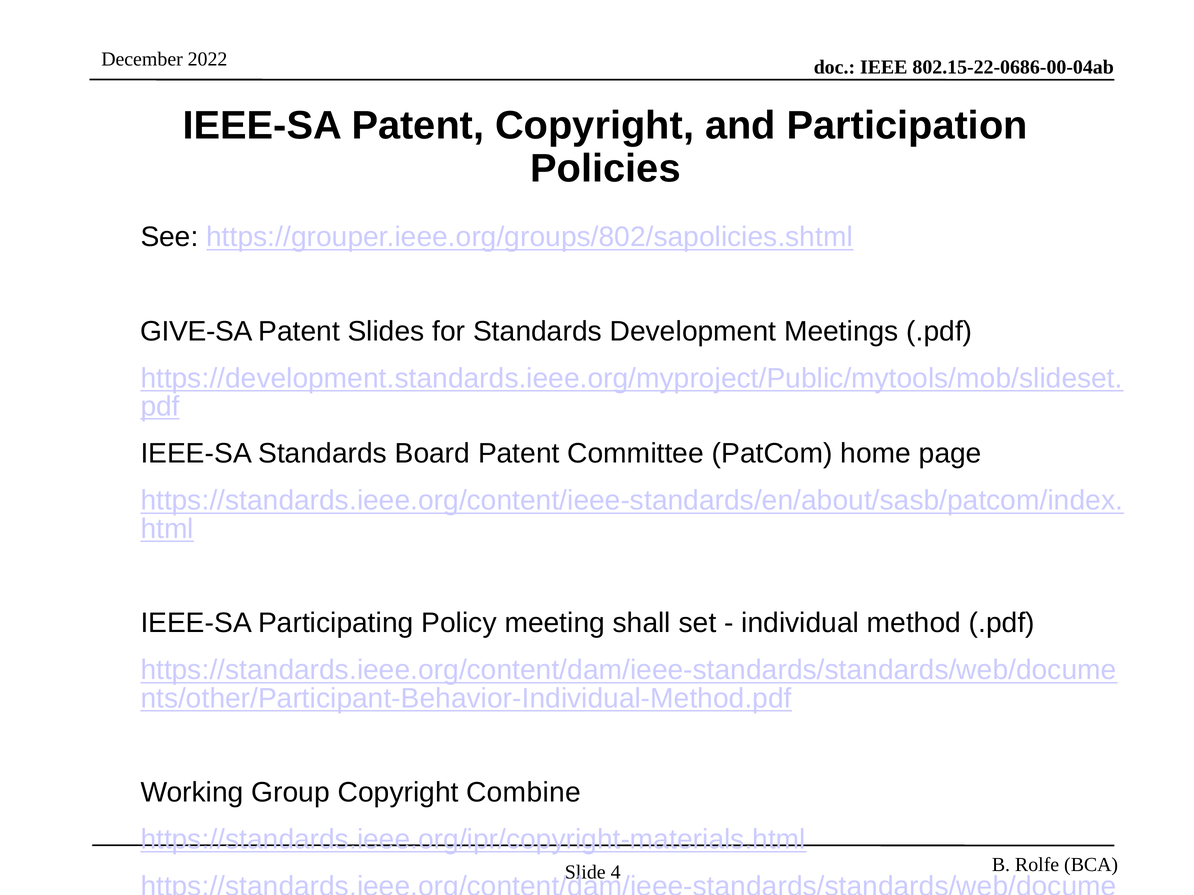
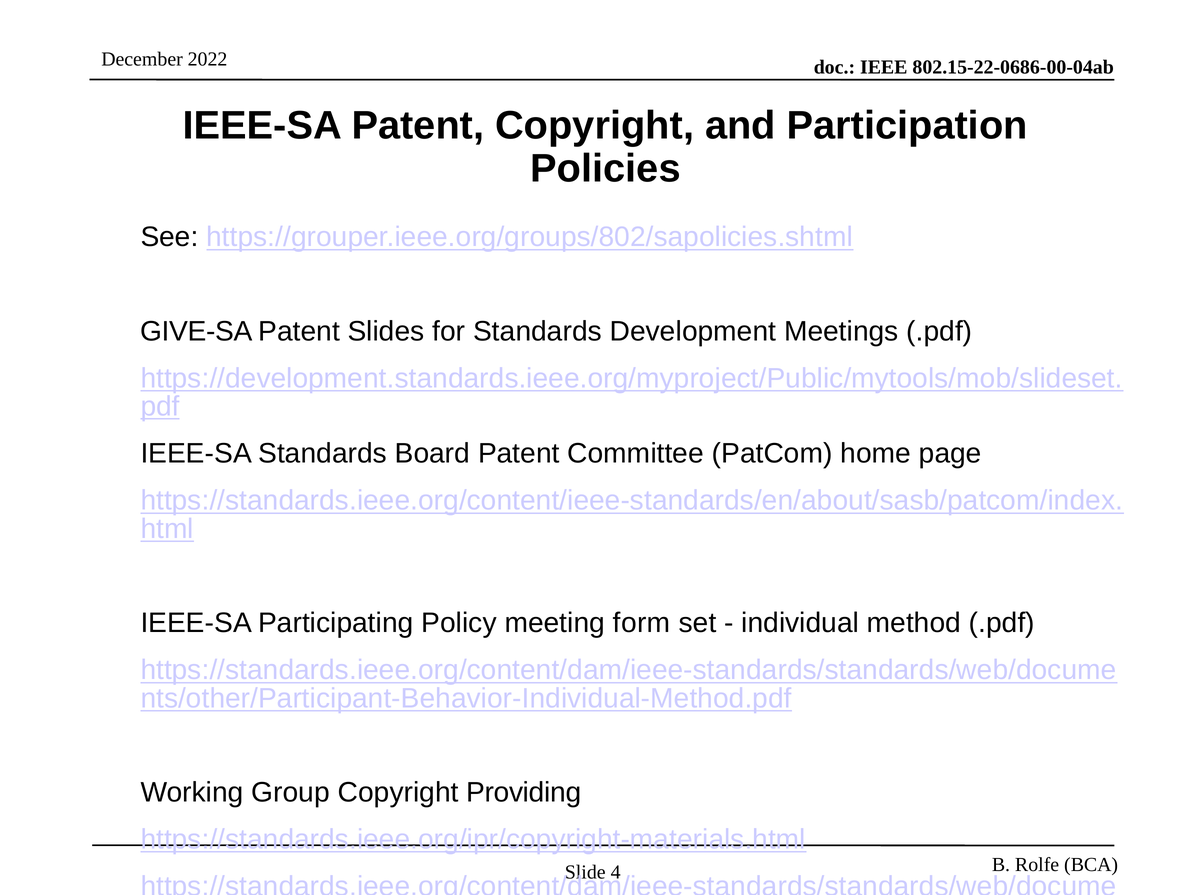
shall: shall -> form (642, 623)
Combine: Combine -> Providing (524, 793)
